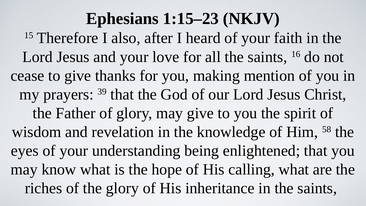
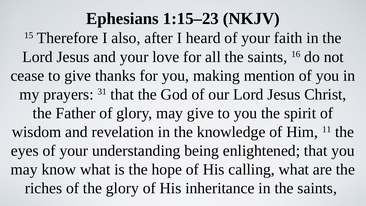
39: 39 -> 31 (102, 92)
58: 58 -> 11 (327, 129)
